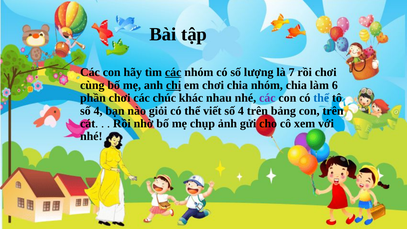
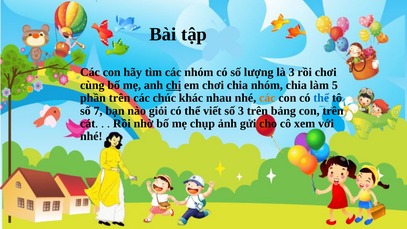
các underline: present -> none (173, 72)
là 7: 7 -> 3 (292, 72)
6: 6 -> 5 (335, 85)
phần chơi: chơi -> trên (120, 98)
các colour: purple -> orange (267, 98)
4: 4 -> 7 (98, 111)
viết số 4: 4 -> 3 (241, 111)
